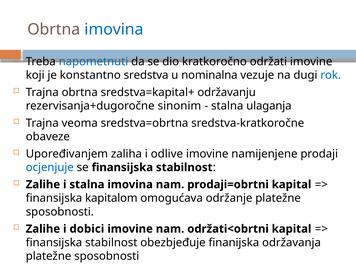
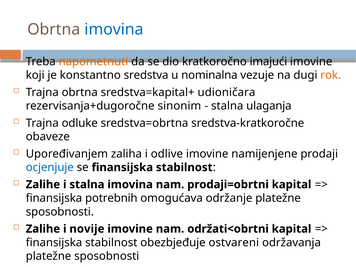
napometnuti colour: blue -> orange (93, 62)
održati: održati -> imajući (268, 62)
rok colour: blue -> orange (331, 75)
održavanju: održavanju -> udioničara (226, 92)
veoma: veoma -> odluke (80, 123)
kapitalom: kapitalom -> potrebnih (111, 198)
dobici: dobici -> novije (87, 229)
obezbjeđuje finanijska: finanijska -> ostvareni (234, 243)
